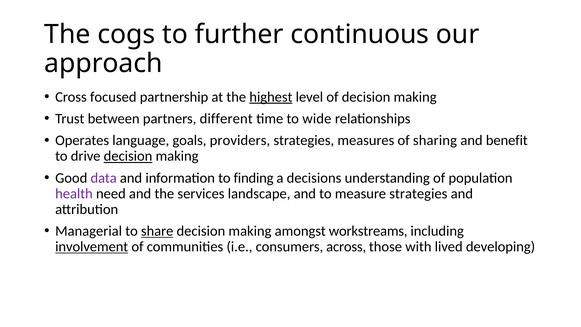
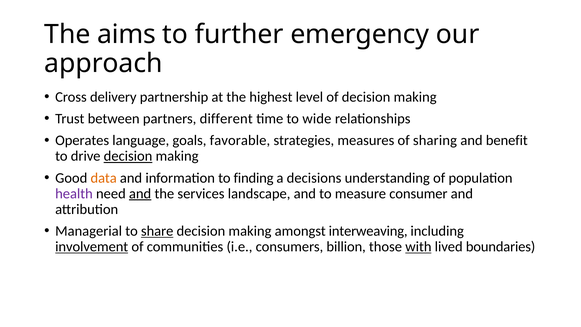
cogs: cogs -> aims (127, 34)
continuous: continuous -> emergency (360, 34)
focused: focused -> delivery (113, 97)
highest underline: present -> none (271, 97)
providers: providers -> favorable (240, 140)
data colour: purple -> orange (104, 178)
and underline: none -> present (140, 194)
measure strategies: strategies -> consumer (418, 194)
workstreams: workstreams -> interweaving (368, 231)
across: across -> billion (346, 247)
with underline: none -> present (418, 247)
developing: developing -> boundaries (501, 247)
